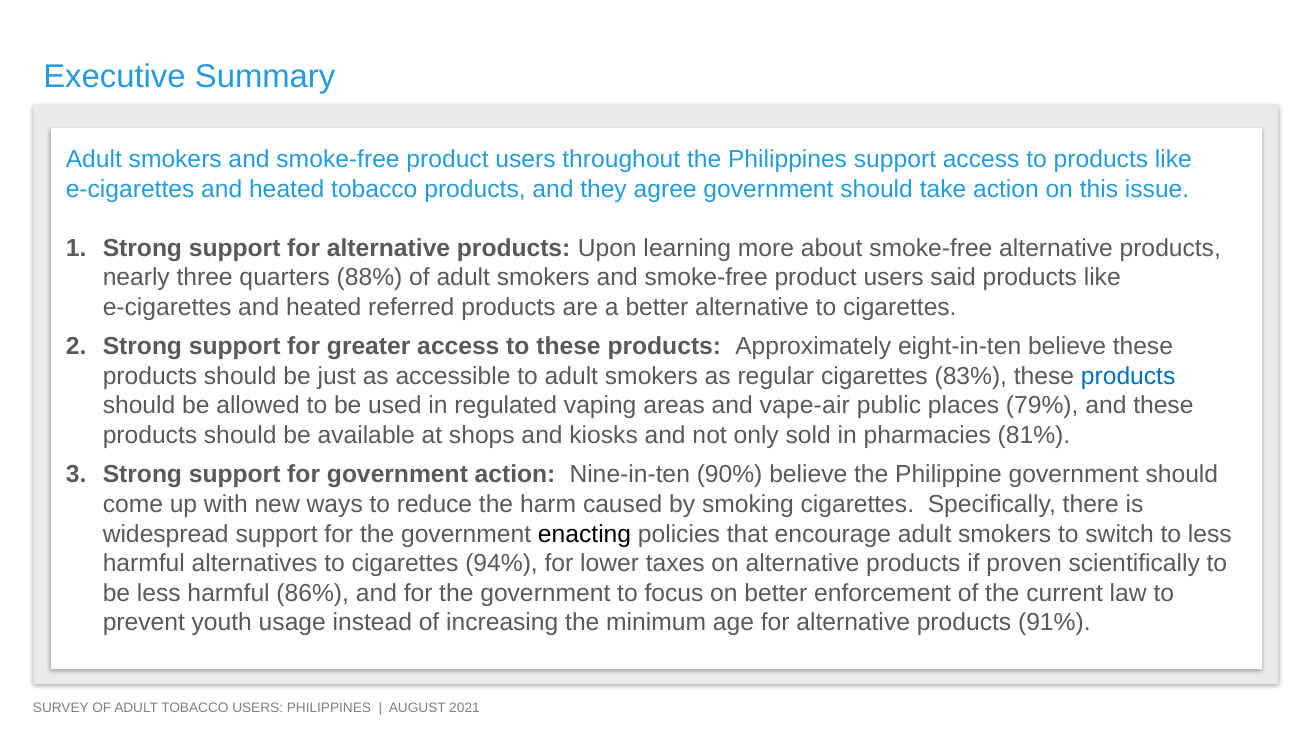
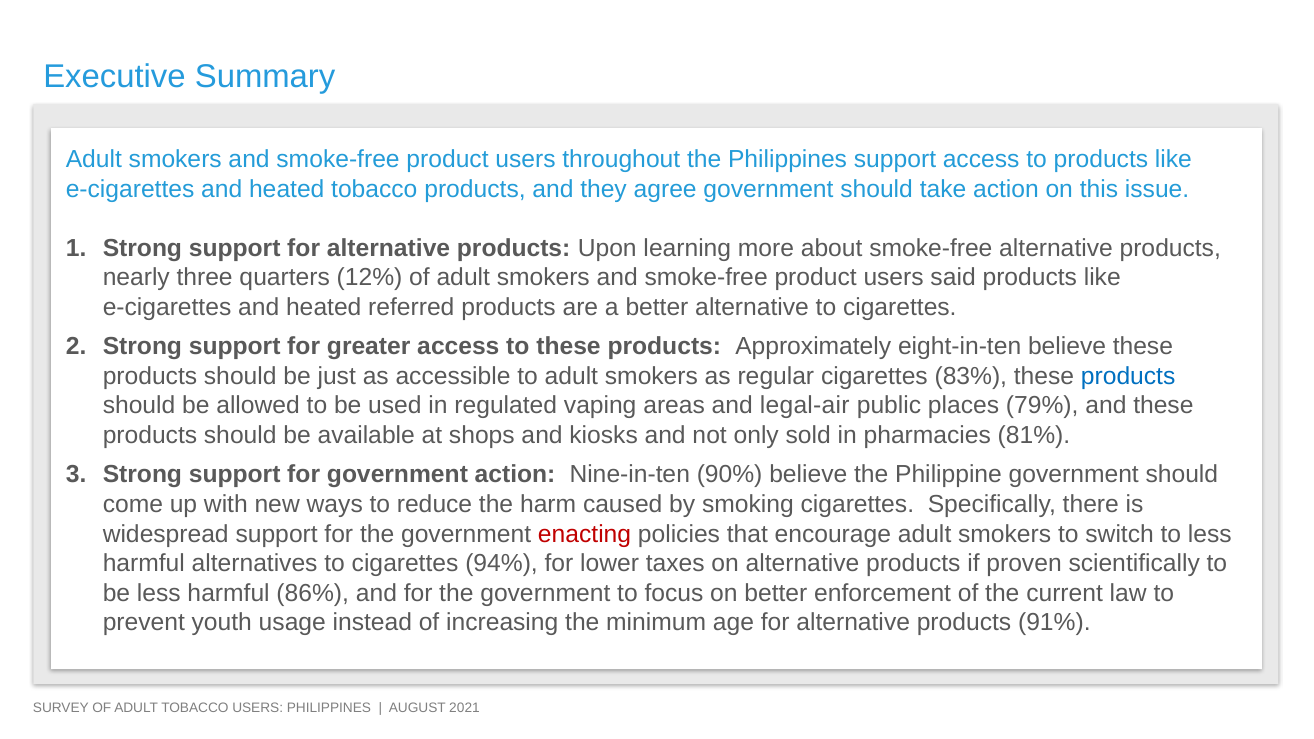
88%: 88% -> 12% (370, 278)
vape-air: vape-air -> legal-air (805, 406)
enacting colour: black -> red (585, 534)
